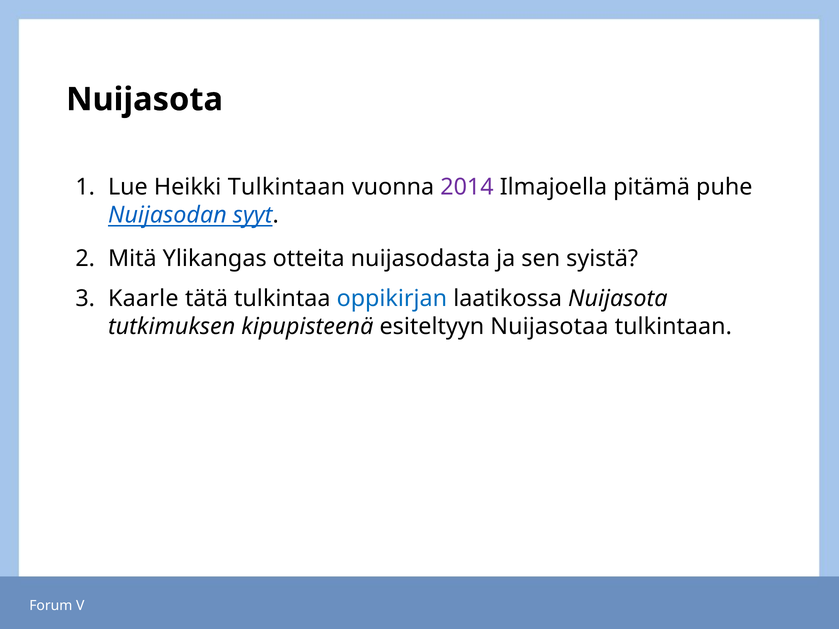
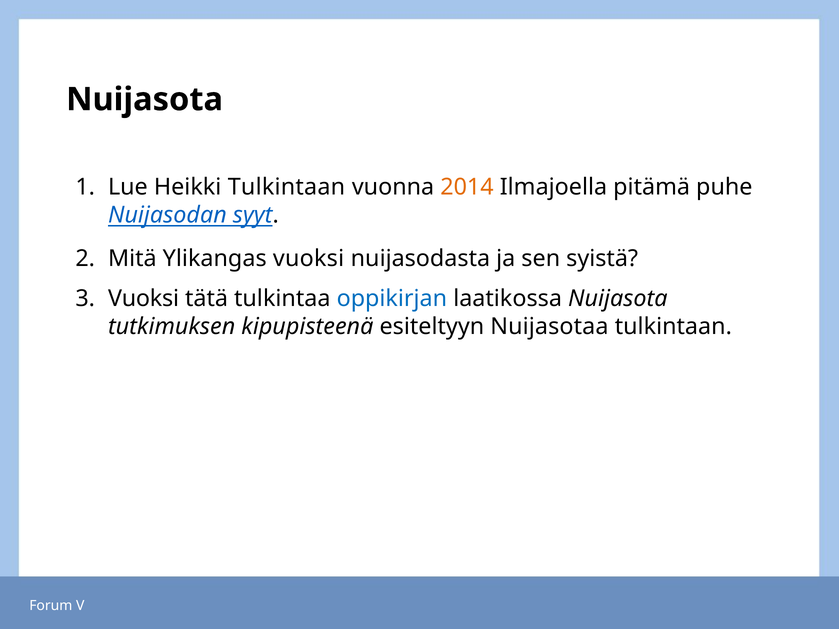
2014 colour: purple -> orange (467, 187)
Ylikangas otteita: otteita -> vuoksi (309, 259)
Kaarle: Kaarle -> Vuoksi (144, 298)
